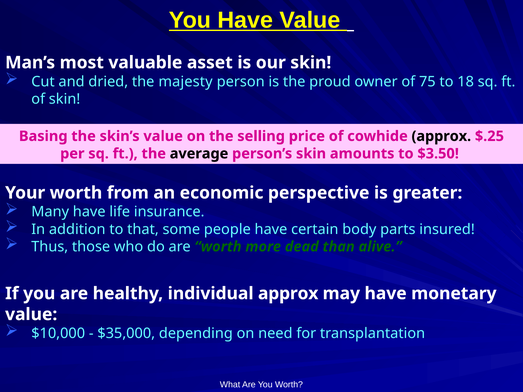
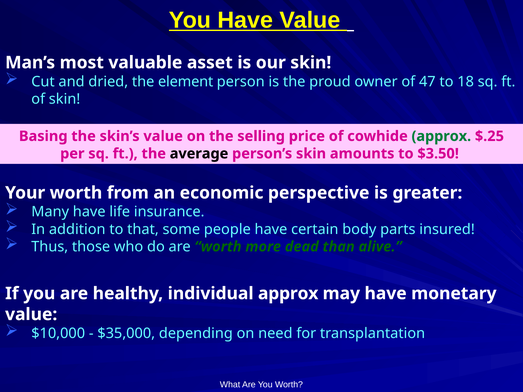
majesty: majesty -> element (186, 82)
75: 75 -> 47 (427, 82)
approx colour: black -> green (441, 136)
